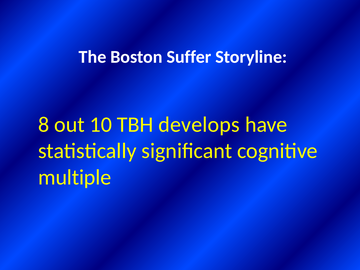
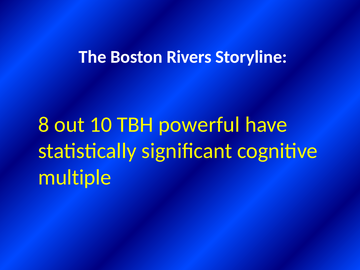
Suffer: Suffer -> Rivers (189, 57)
develops: develops -> powerful (199, 125)
